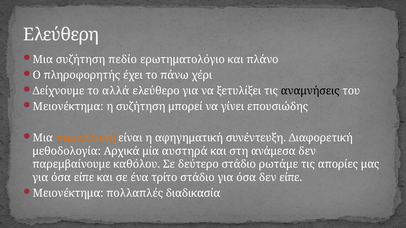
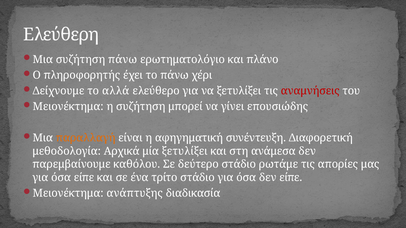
συζήτηση πεδίο: πεδίο -> πάνω (123, 60)
αναμνήσεις colour: black -> red (310, 91)
μία αυστηρά: αυστηρά -> ξετυλίξει (185, 151)
πολλαπλές: πολλαπλές -> ανάπτυξης (135, 194)
